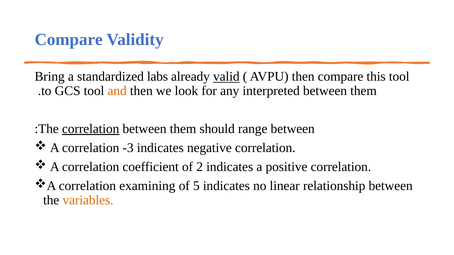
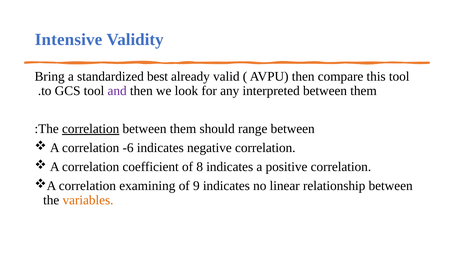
Compare: Compare -> Intensive (69, 39)
labs: labs -> best (157, 77)
valid underline: present -> none (226, 77)
and colour: orange -> purple (117, 91)
-3: -3 -> -6 (128, 148)
2: 2 -> 8 (200, 167)
5: 5 -> 9 (196, 186)
